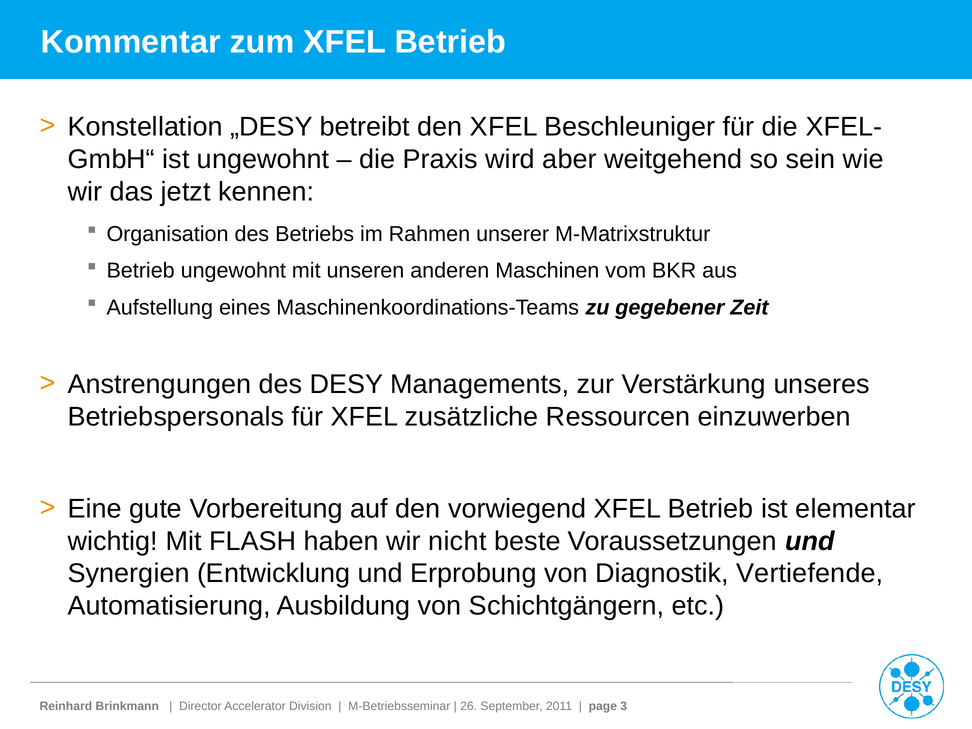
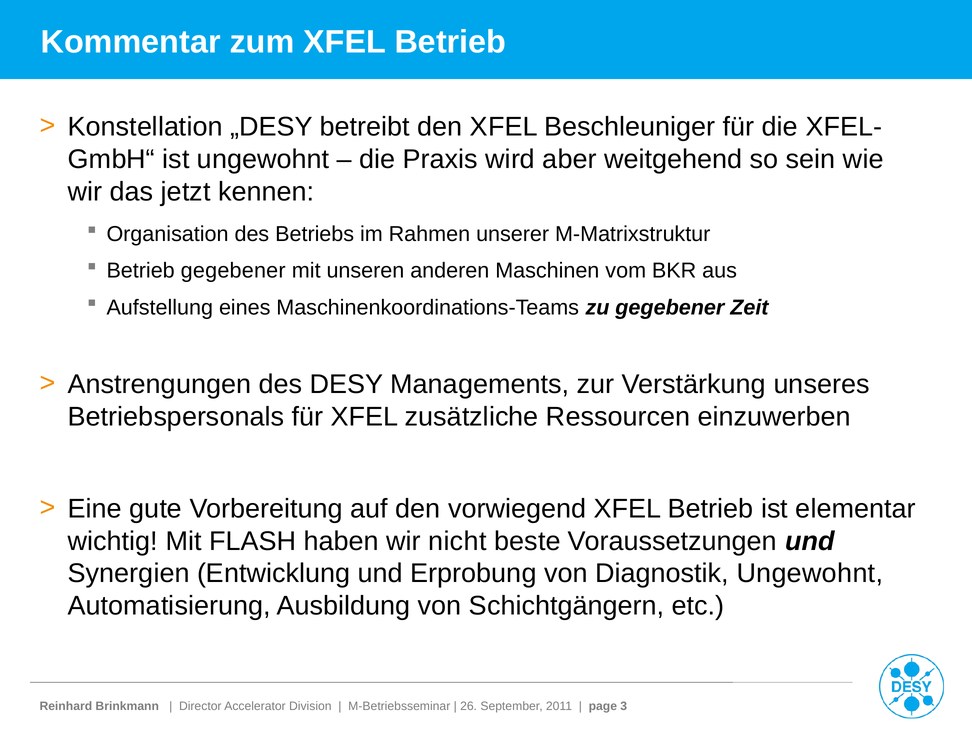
Betrieb ungewohnt: ungewohnt -> gegebener (233, 271)
Diagnostik Vertiefende: Vertiefende -> Ungewohnt (810, 574)
